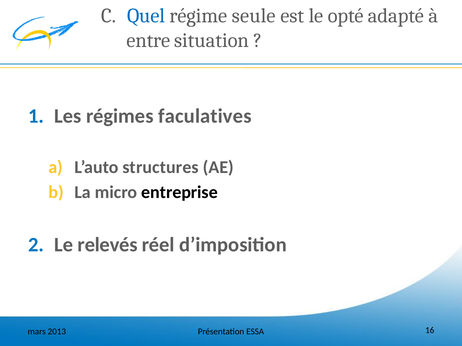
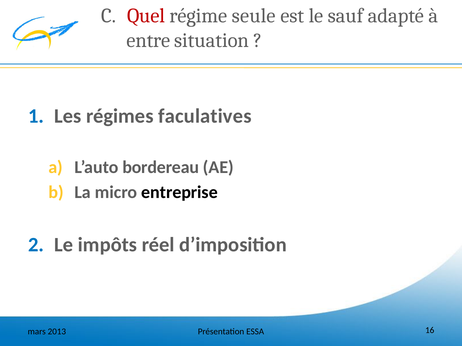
Quel colour: blue -> red (146, 16)
opté: opté -> sauf (346, 16)
structures: structures -> bordereau (161, 167)
relevés: relevés -> impôts (107, 245)
